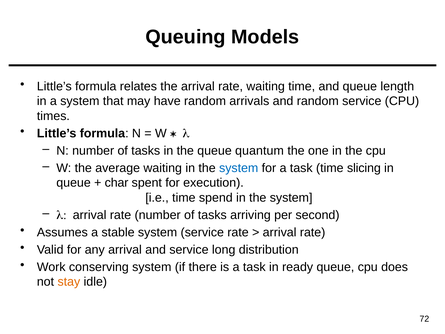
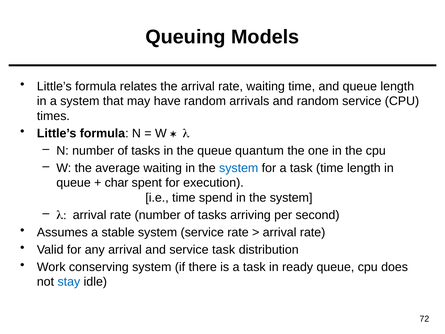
time slicing: slicing -> length (364, 168)
service long: long -> task (224, 250)
stay colour: orange -> blue (69, 282)
